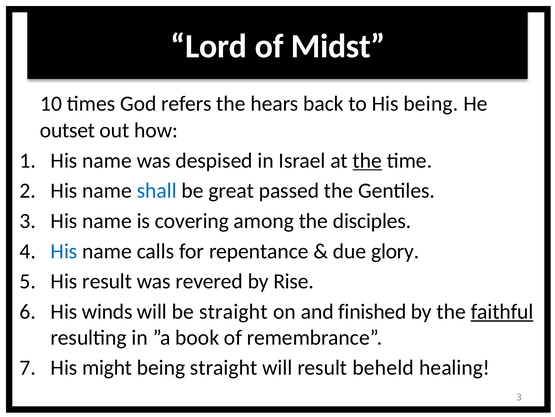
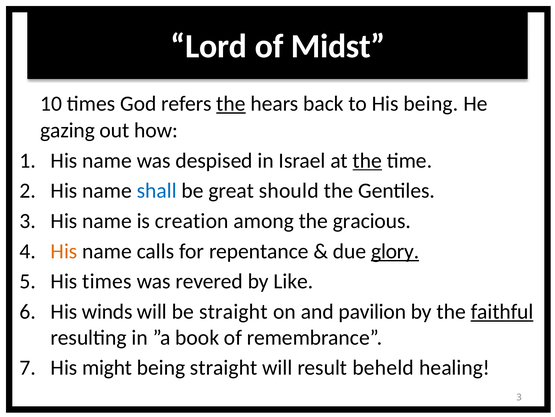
the underline: none -> present (231, 104)
outset: outset -> gazing (68, 130)
passed: passed -> should (289, 190)
covering: covering -> creation (192, 221)
disciples: disciples -> gracious (372, 221)
His colour: blue -> orange (64, 251)
glory underline: none -> present (395, 251)
His result: result -> times (107, 281)
Rise: Rise -> Like (294, 281)
finished: finished -> pavilion (372, 311)
